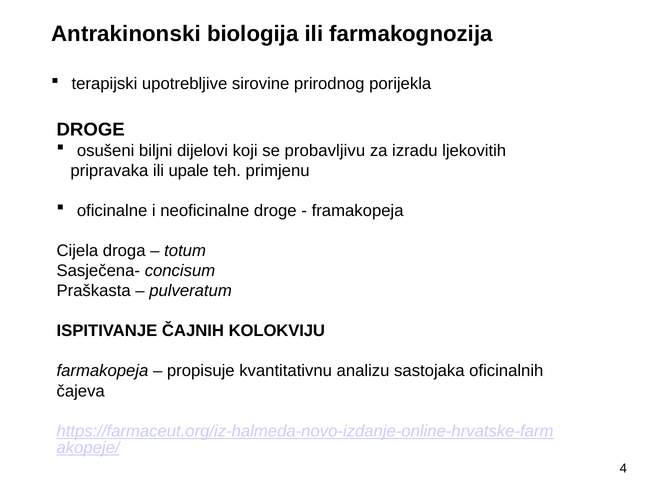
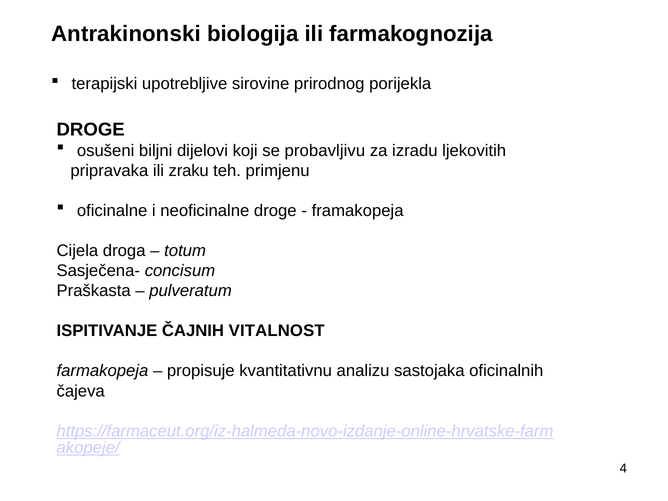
upale: upale -> zraku (189, 171)
KOLOKVIJU: KOLOKVIJU -> VITALNOST (277, 331)
